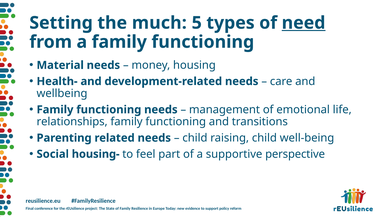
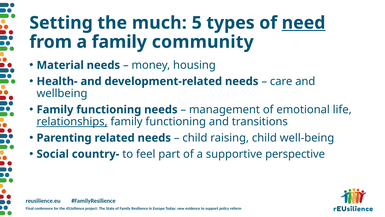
a family functioning: functioning -> community (203, 42)
relationships underline: none -> present (72, 122)
housing-: housing- -> country- (96, 154)
